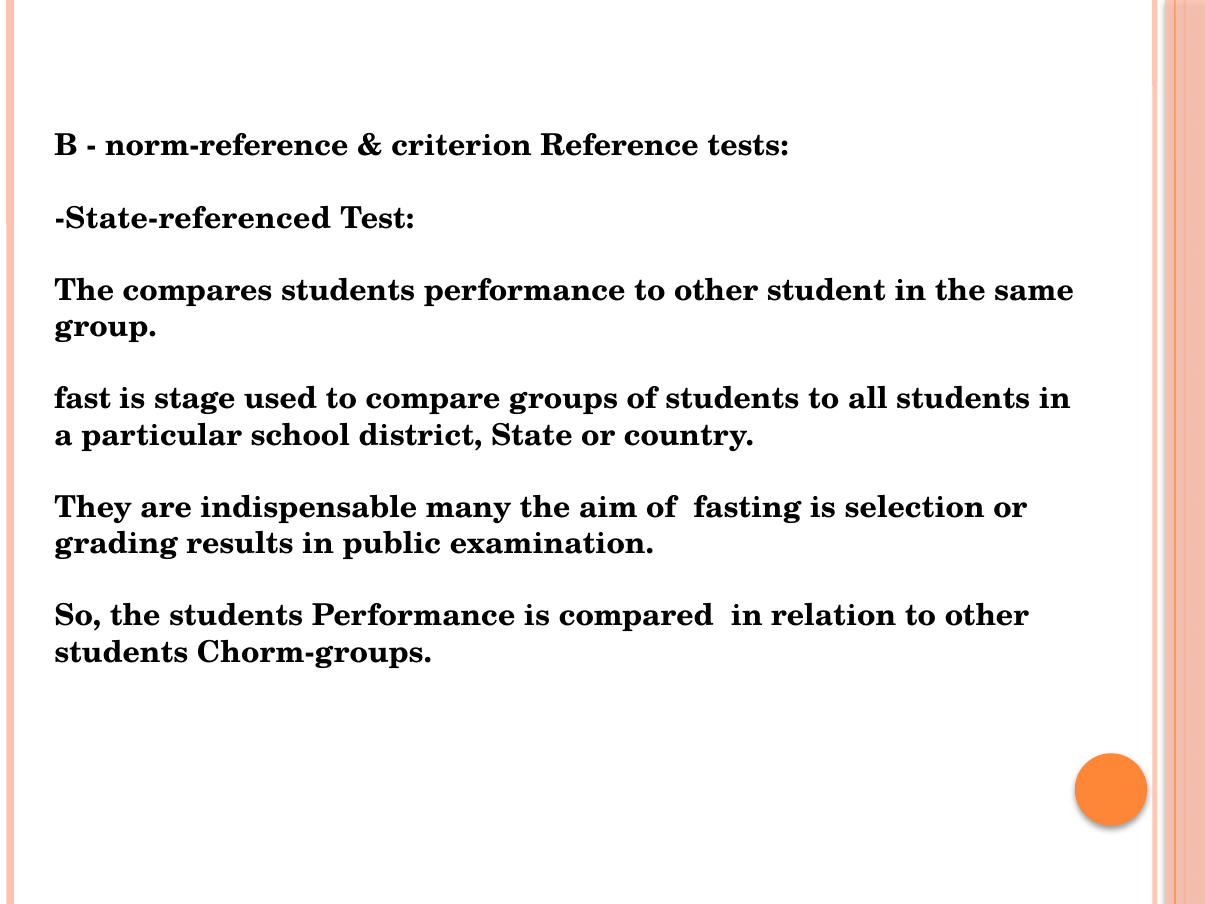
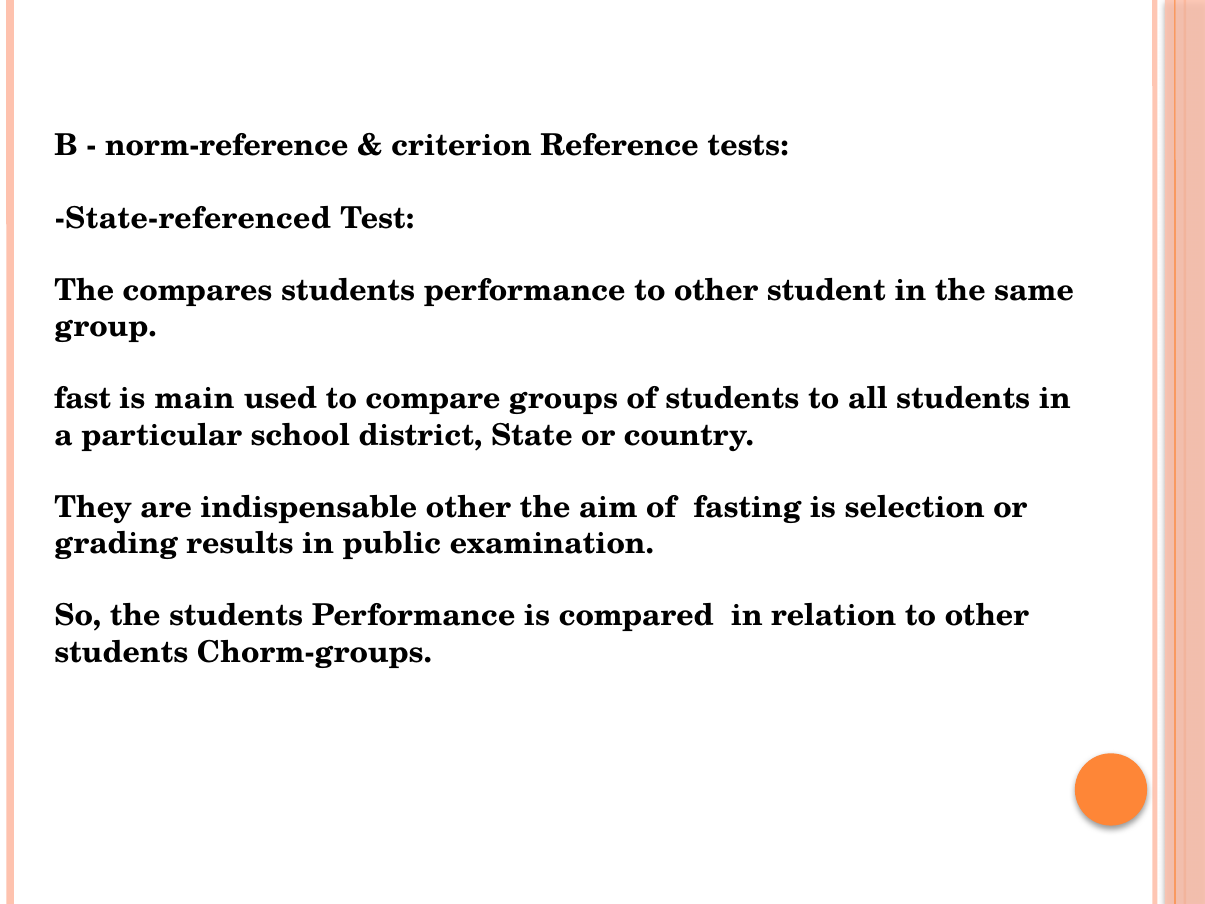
stage: stage -> main (195, 399)
indispensable many: many -> other (468, 507)
